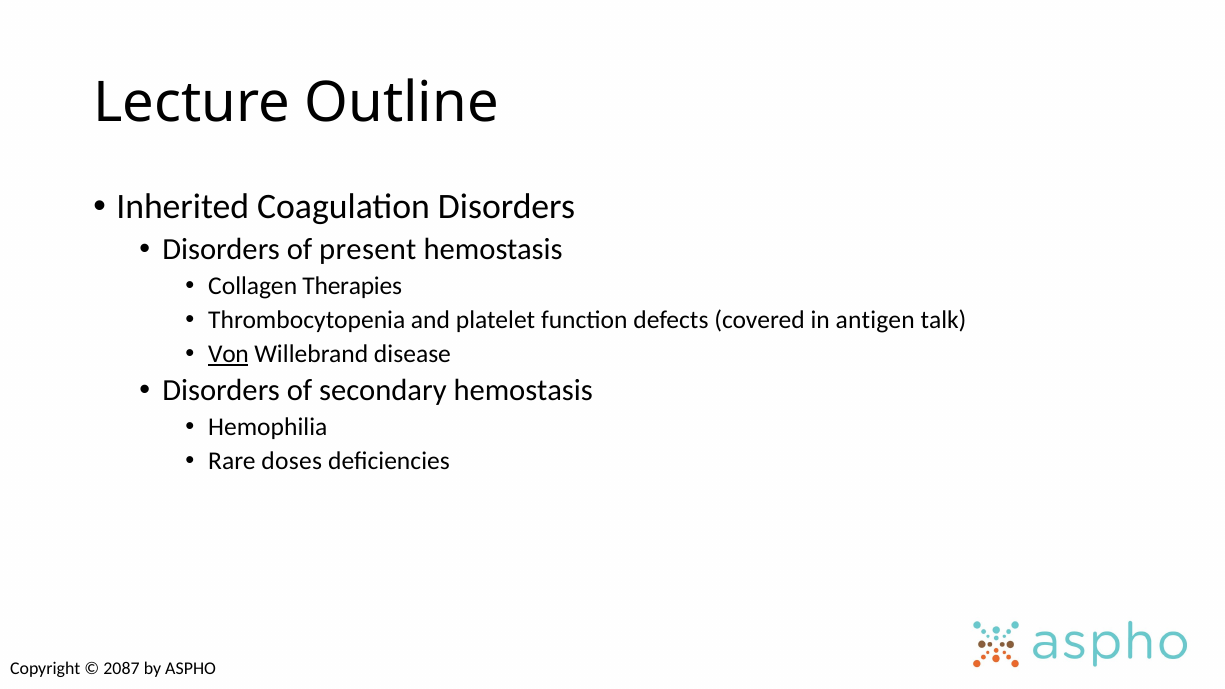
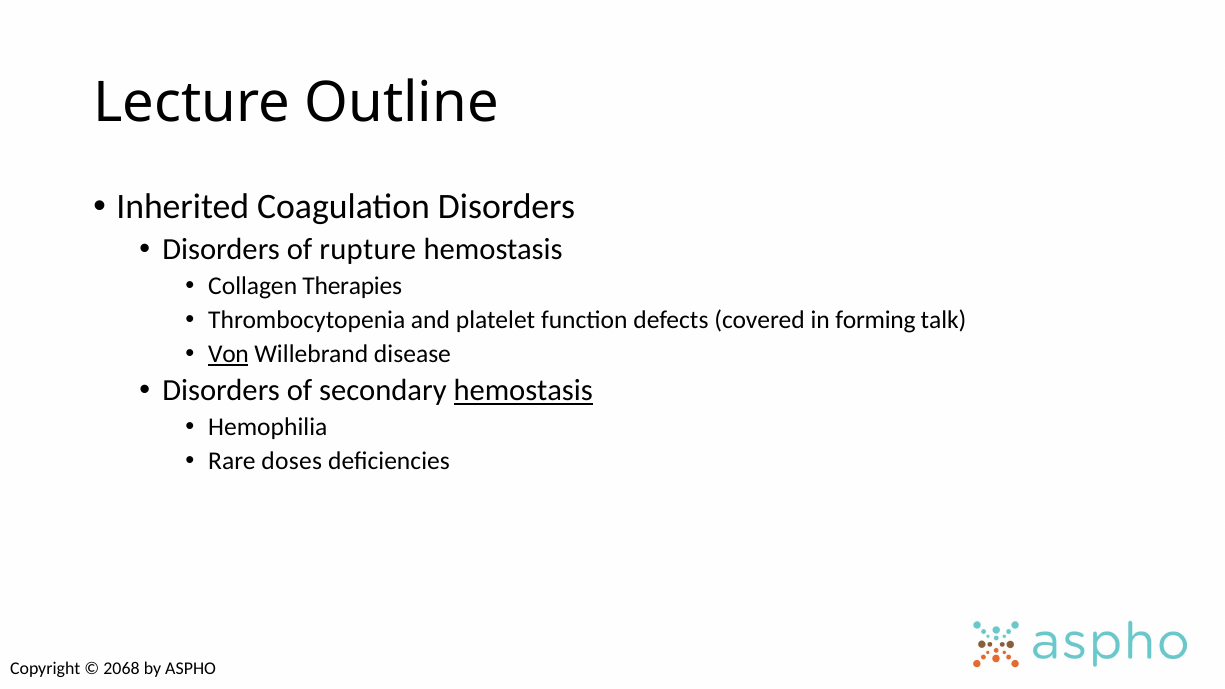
present: present -> rupture (368, 249)
antigen: antigen -> forming (875, 320)
hemostasis underline: none -> present (523, 391)
2087: 2087 -> 2068 (121, 668)
